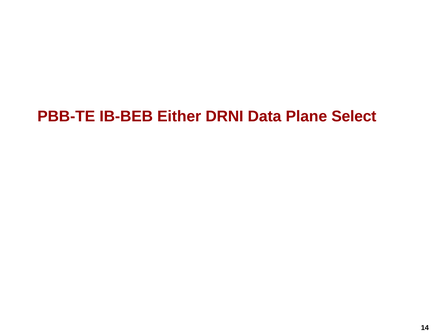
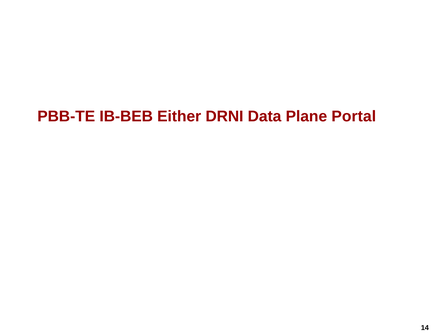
Select: Select -> Portal (354, 116)
